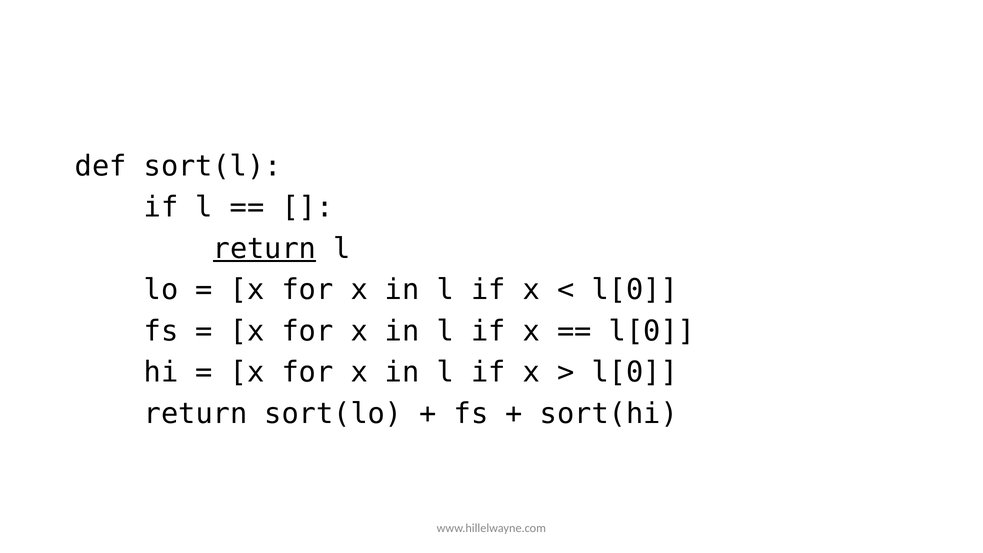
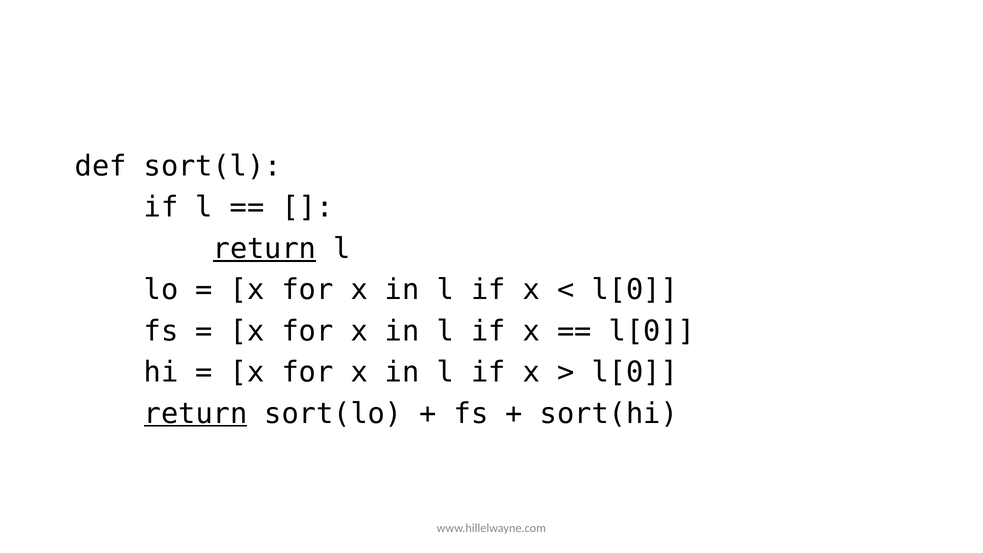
return underline: none -> present (196, 413)
